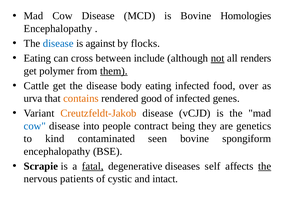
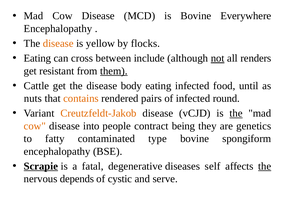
Homologies: Homologies -> Everywhere (246, 16)
disease colour: blue -> orange (58, 44)
against: against -> yellow (100, 44)
polymer: polymer -> resistant (57, 71)
over: over -> until (249, 86)
urva: urva -> nuts (33, 99)
good: good -> pairs (151, 99)
genes: genes -> round (226, 99)
the underline: none -> present (236, 114)
cow colour: blue -> orange (35, 126)
kind: kind -> fatty (55, 139)
seen: seen -> type (158, 139)
Scrapie underline: none -> present (41, 167)
fatal underline: present -> none (93, 167)
patients: patients -> depends (77, 179)
intact: intact -> serve (165, 179)
